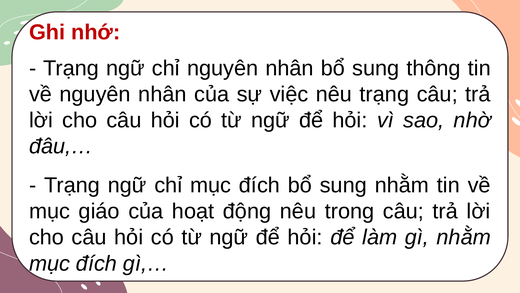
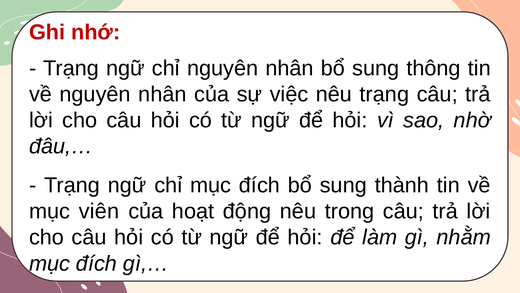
sung nhằm: nhằm -> thành (402, 186)
giáo: giáo -> viên (99, 212)
